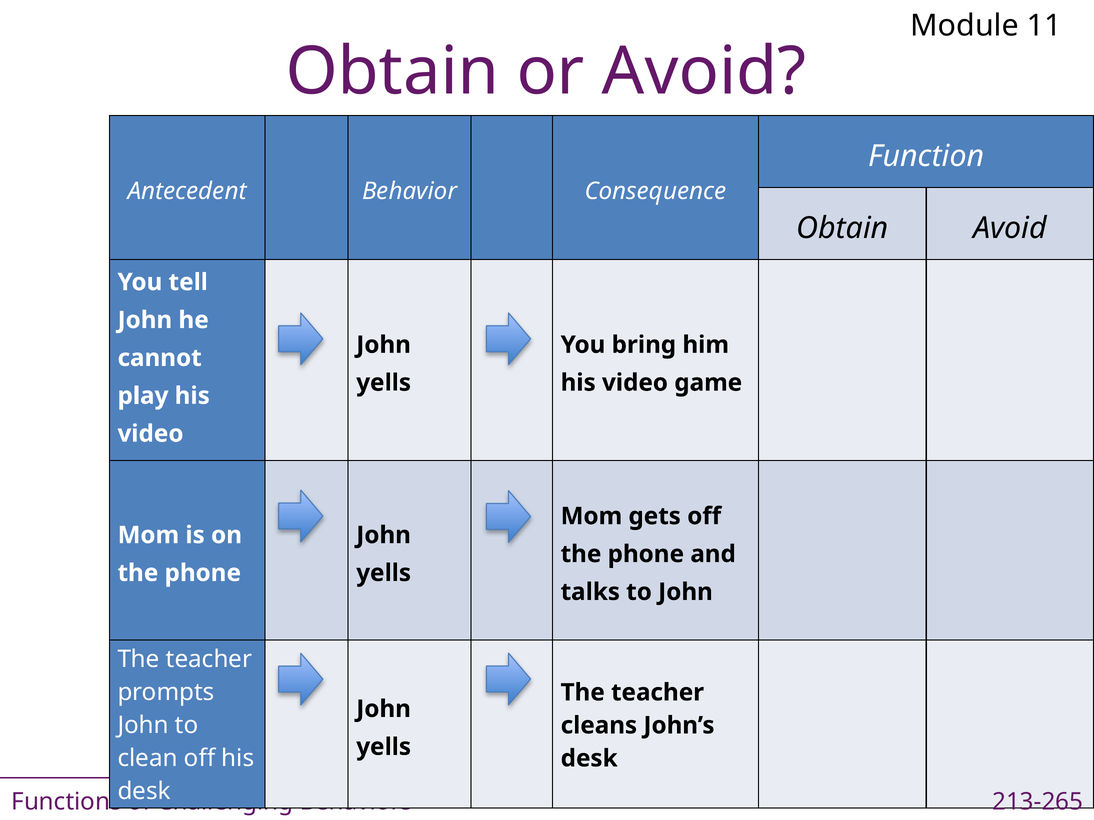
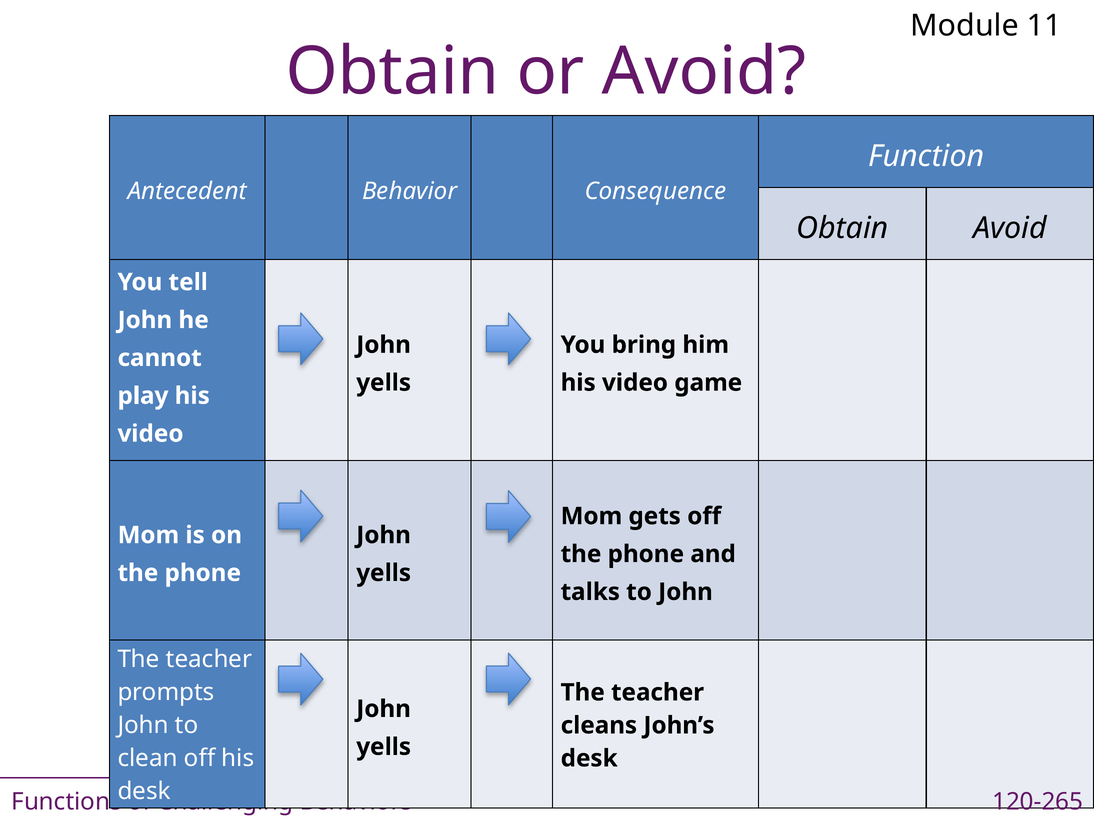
213-265: 213-265 -> 120-265 (1038, 802)
